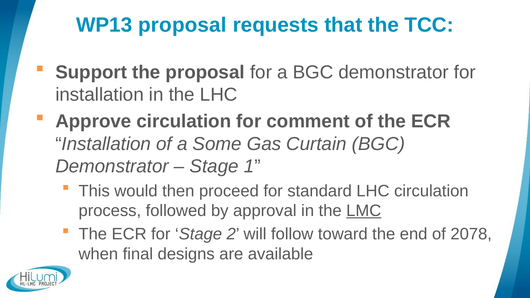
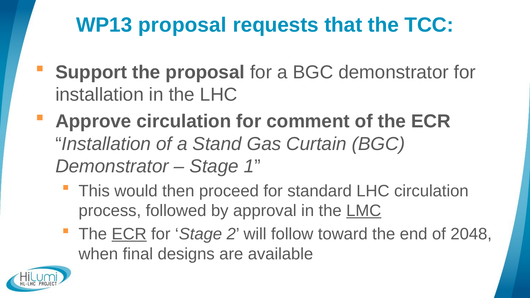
Some: Some -> Stand (217, 144)
ECR underline: none -> present (129, 234)
2078: 2078 -> 2048 (471, 234)
